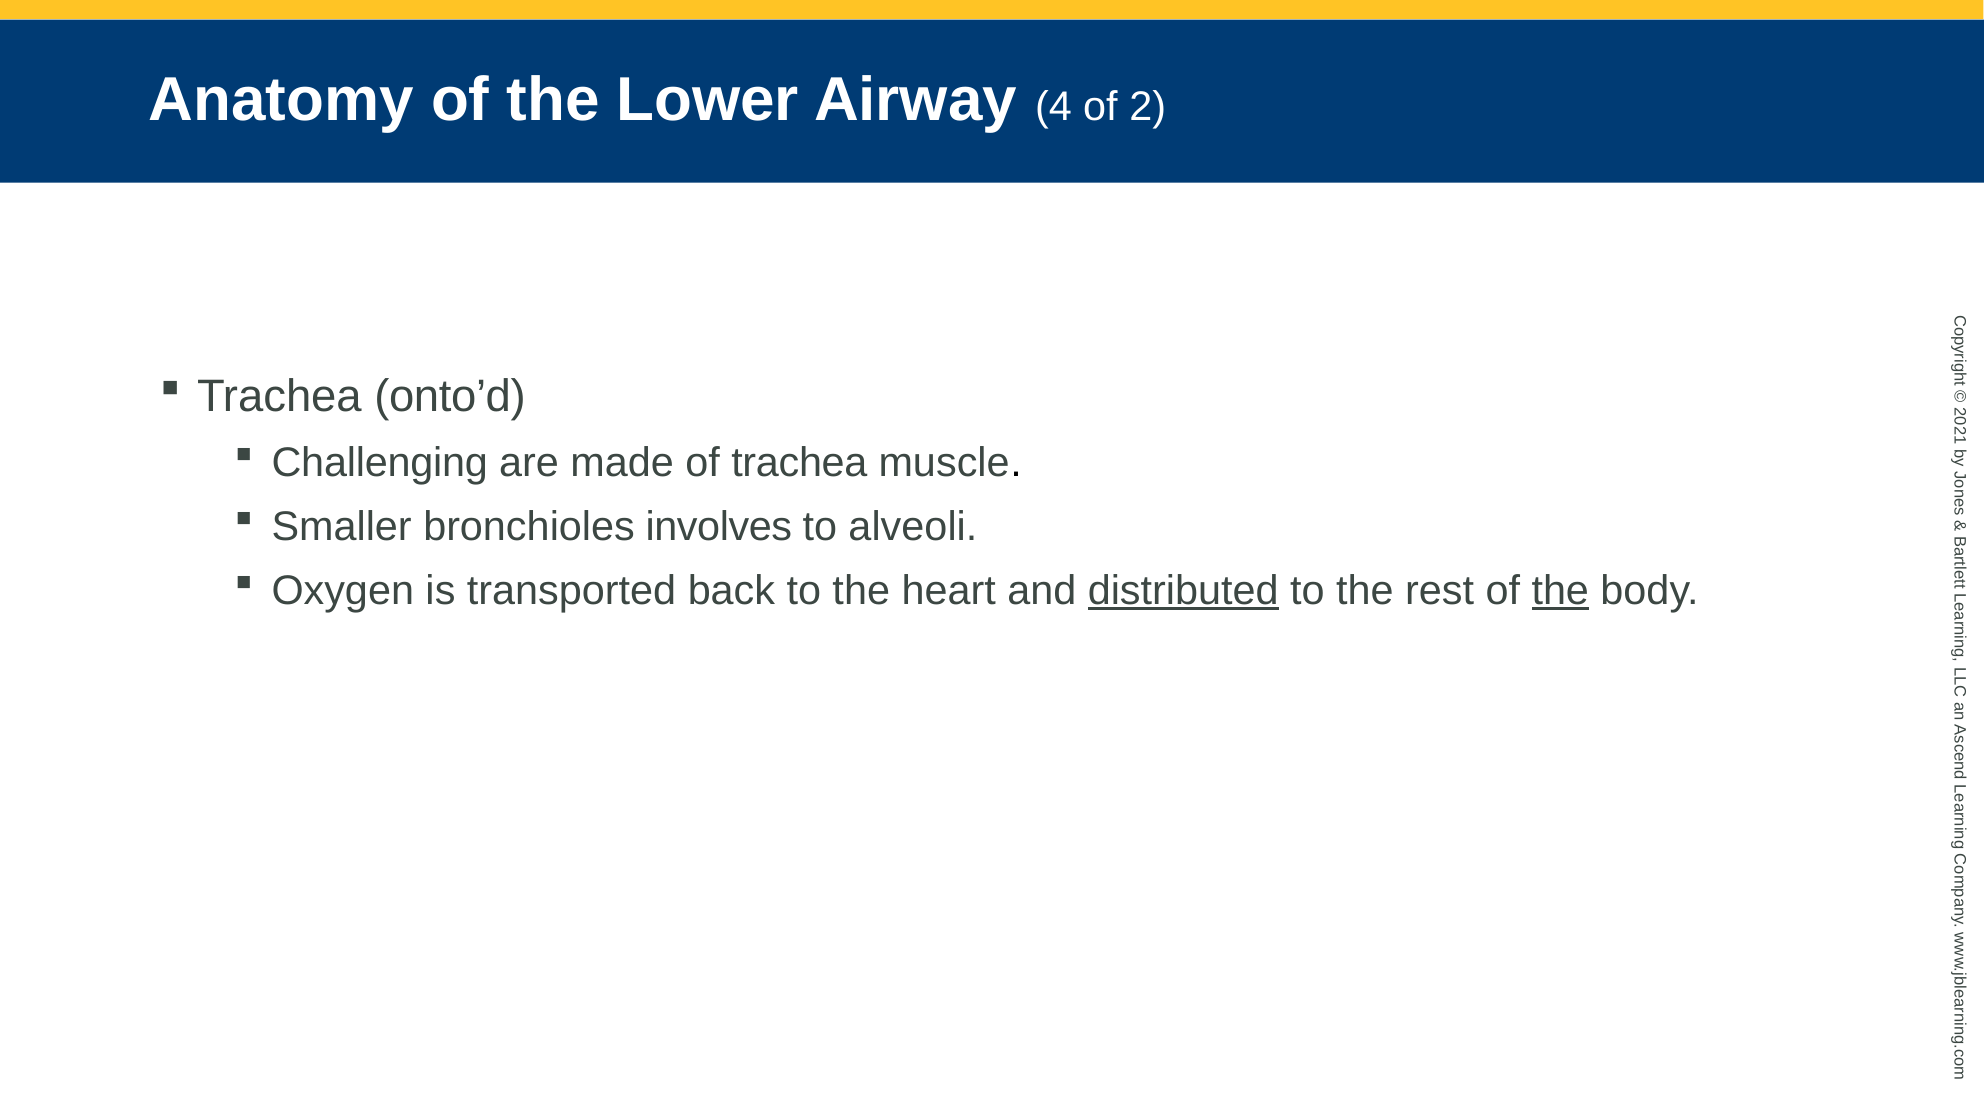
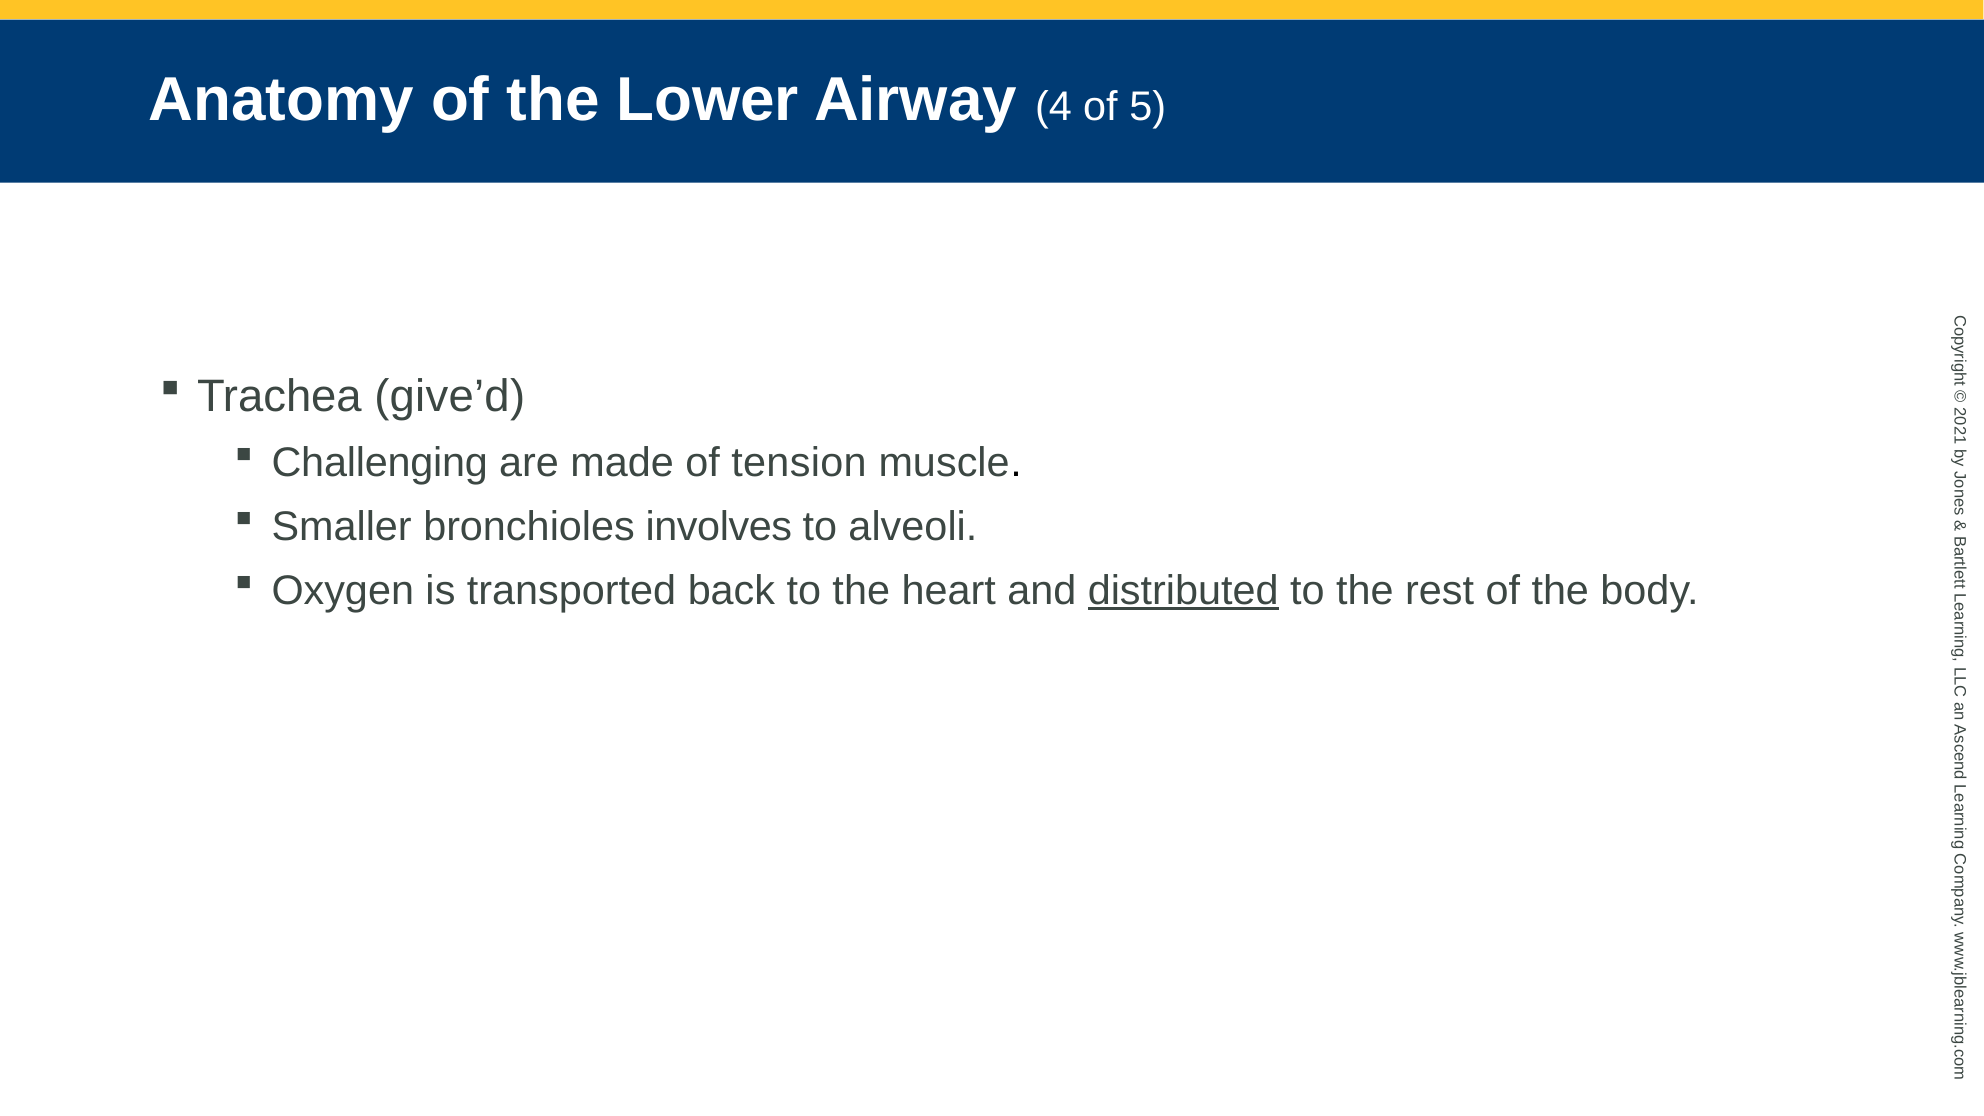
of 2: 2 -> 5 (1148, 107)
onto’d: onto’d -> give’d (450, 396)
of trachea: trachea -> tension (799, 463)
the underline: present -> none (1560, 591)
